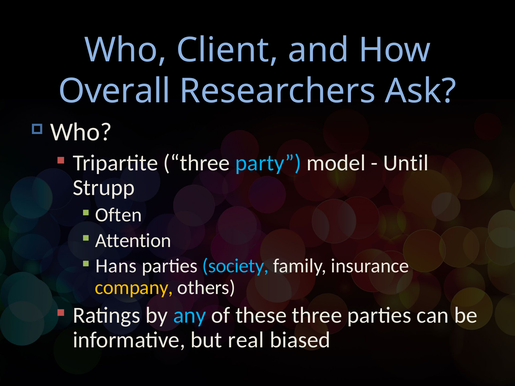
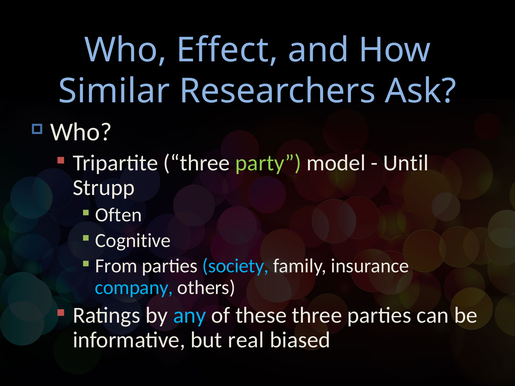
Client: Client -> Effect (227, 50)
Overall: Overall -> Similar (114, 91)
party colour: light blue -> light green (268, 163)
Attention: Attention -> Cognitive (133, 241)
Hans: Hans -> From (116, 266)
company colour: yellow -> light blue (134, 288)
